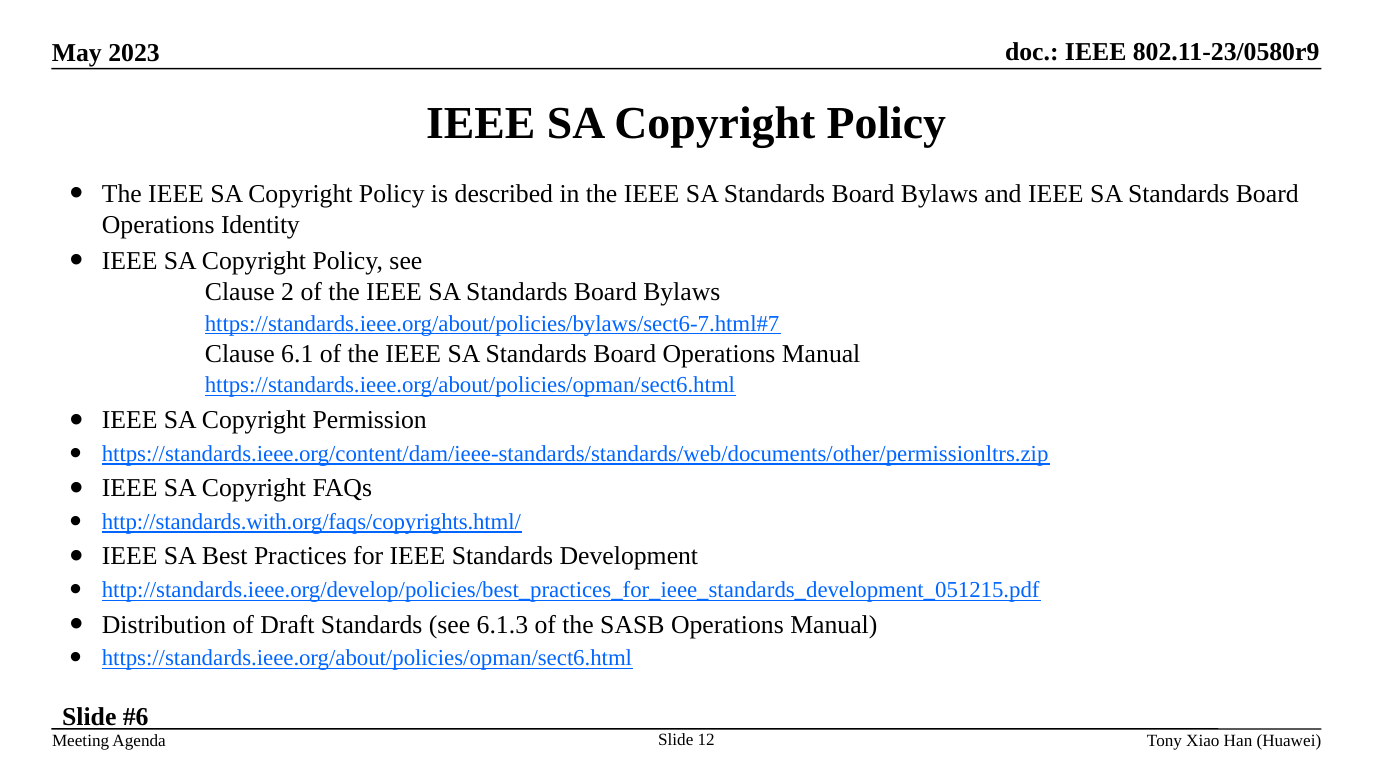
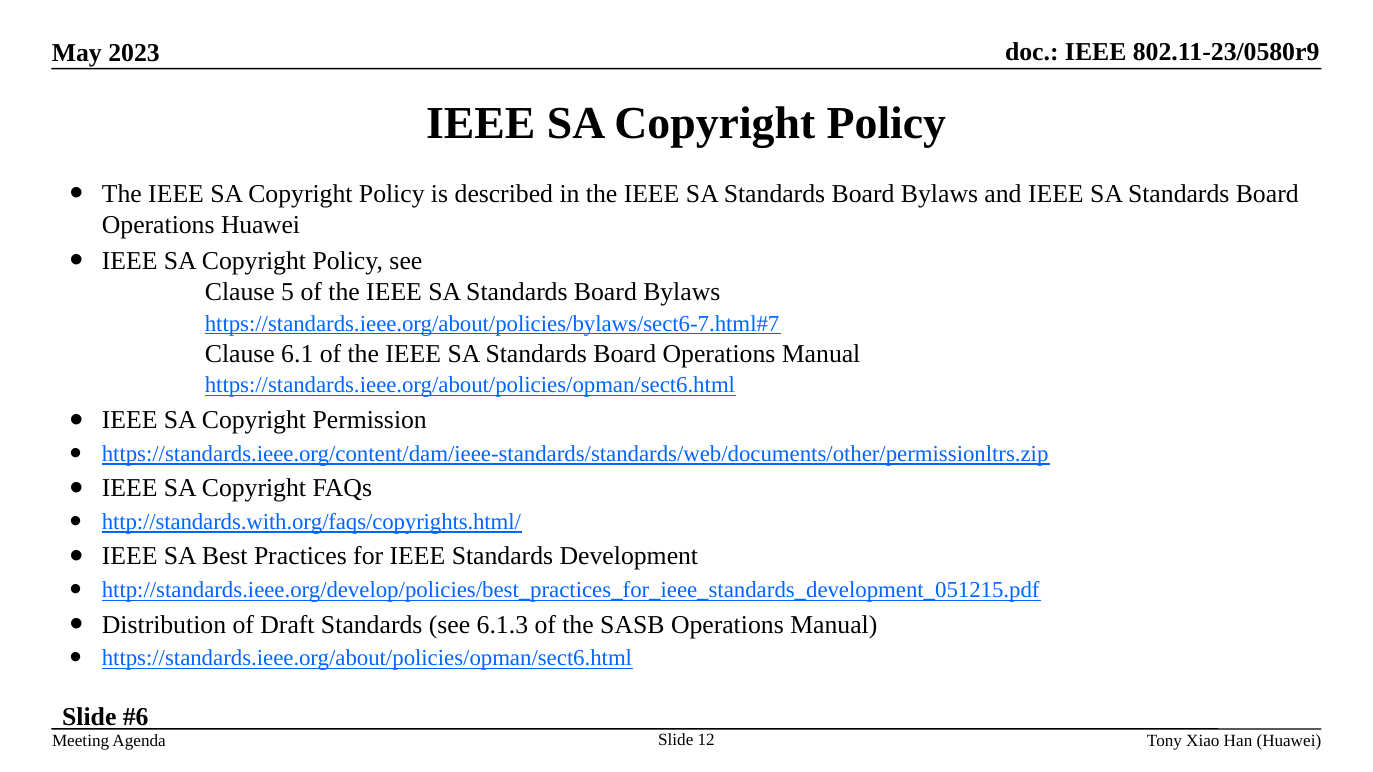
Operations Identity: Identity -> Huawei (260, 225)
2: 2 -> 5 (288, 292)
